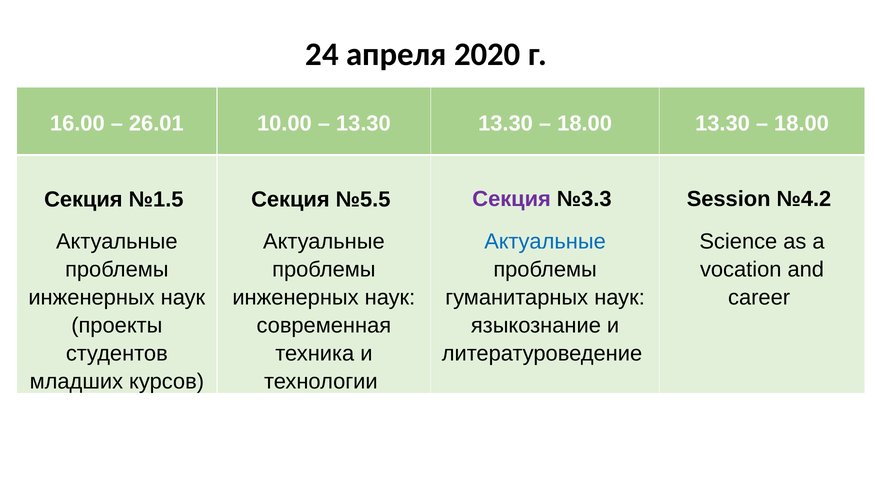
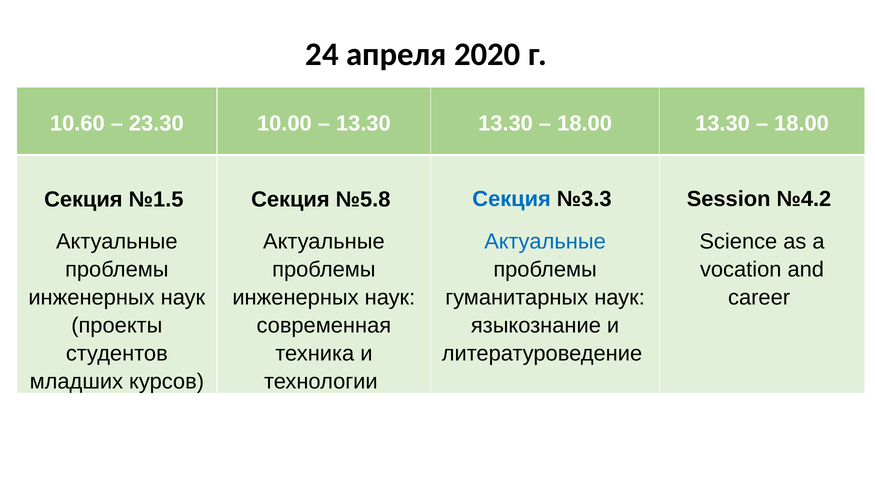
16.00: 16.00 -> 10.60 (77, 123)
26.01: 26.01 -> 23.30 (156, 123)
Секция colour: purple -> blue (512, 199)
№5.5: №5.5 -> №5.8 (363, 199)
